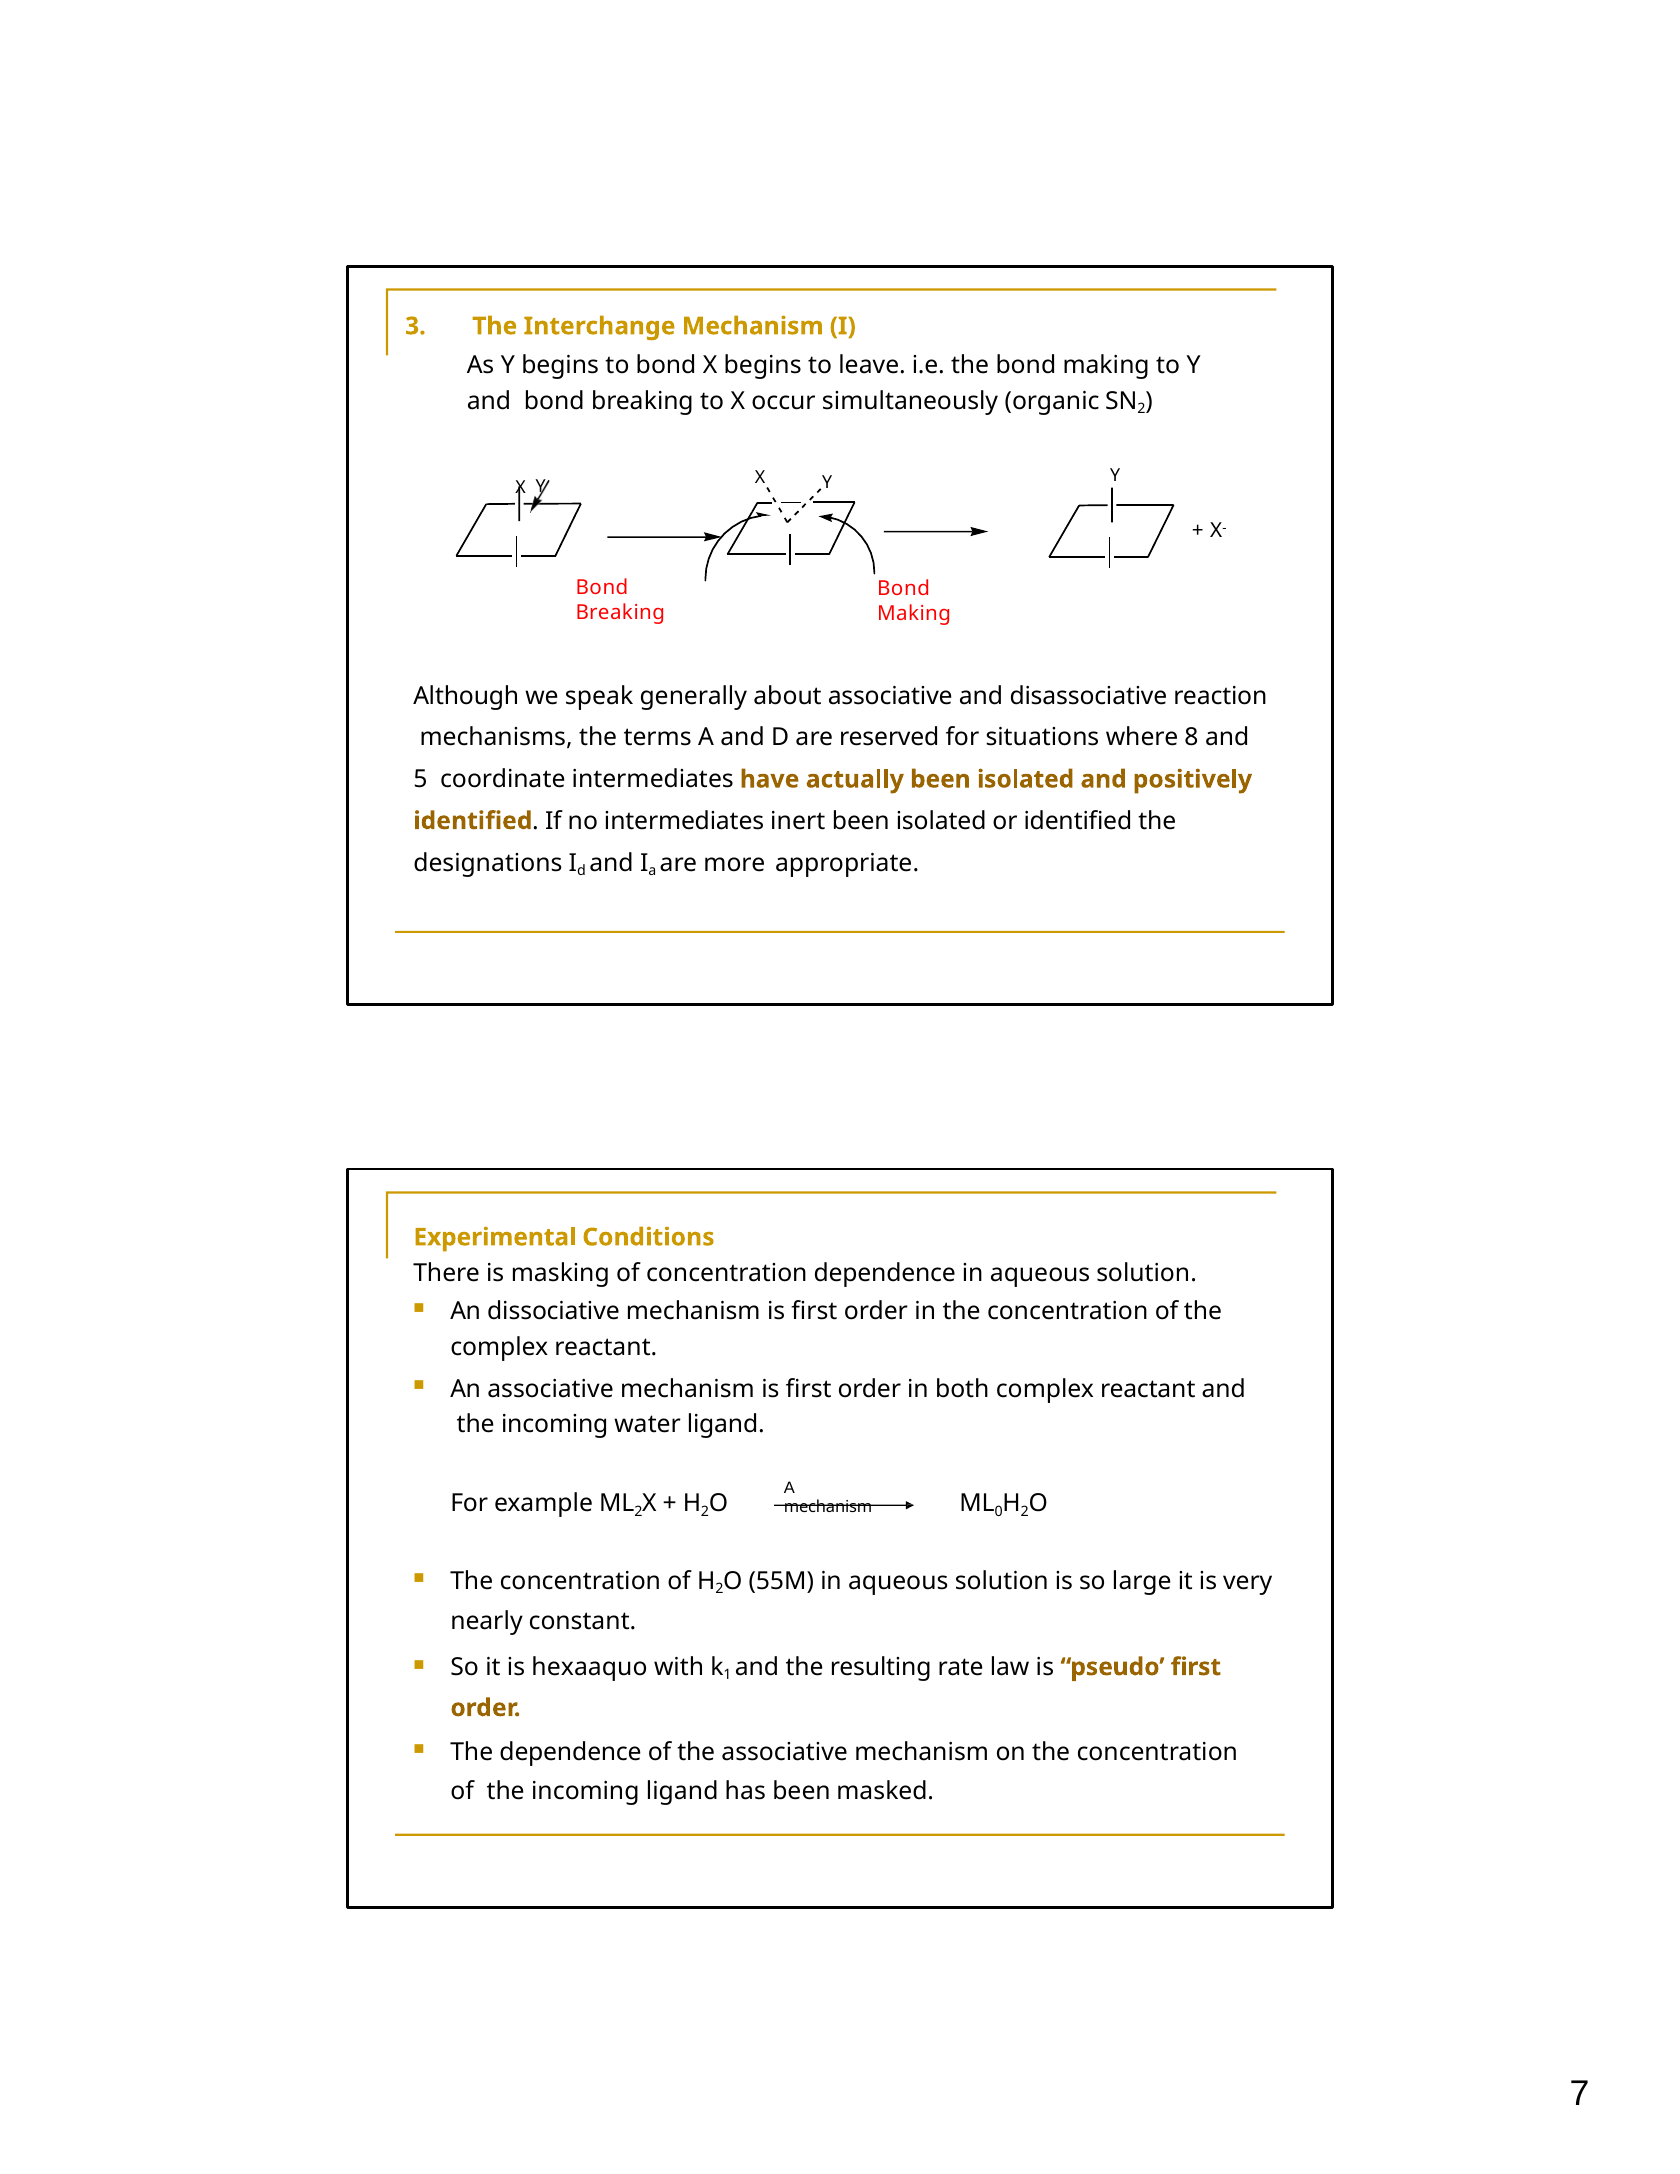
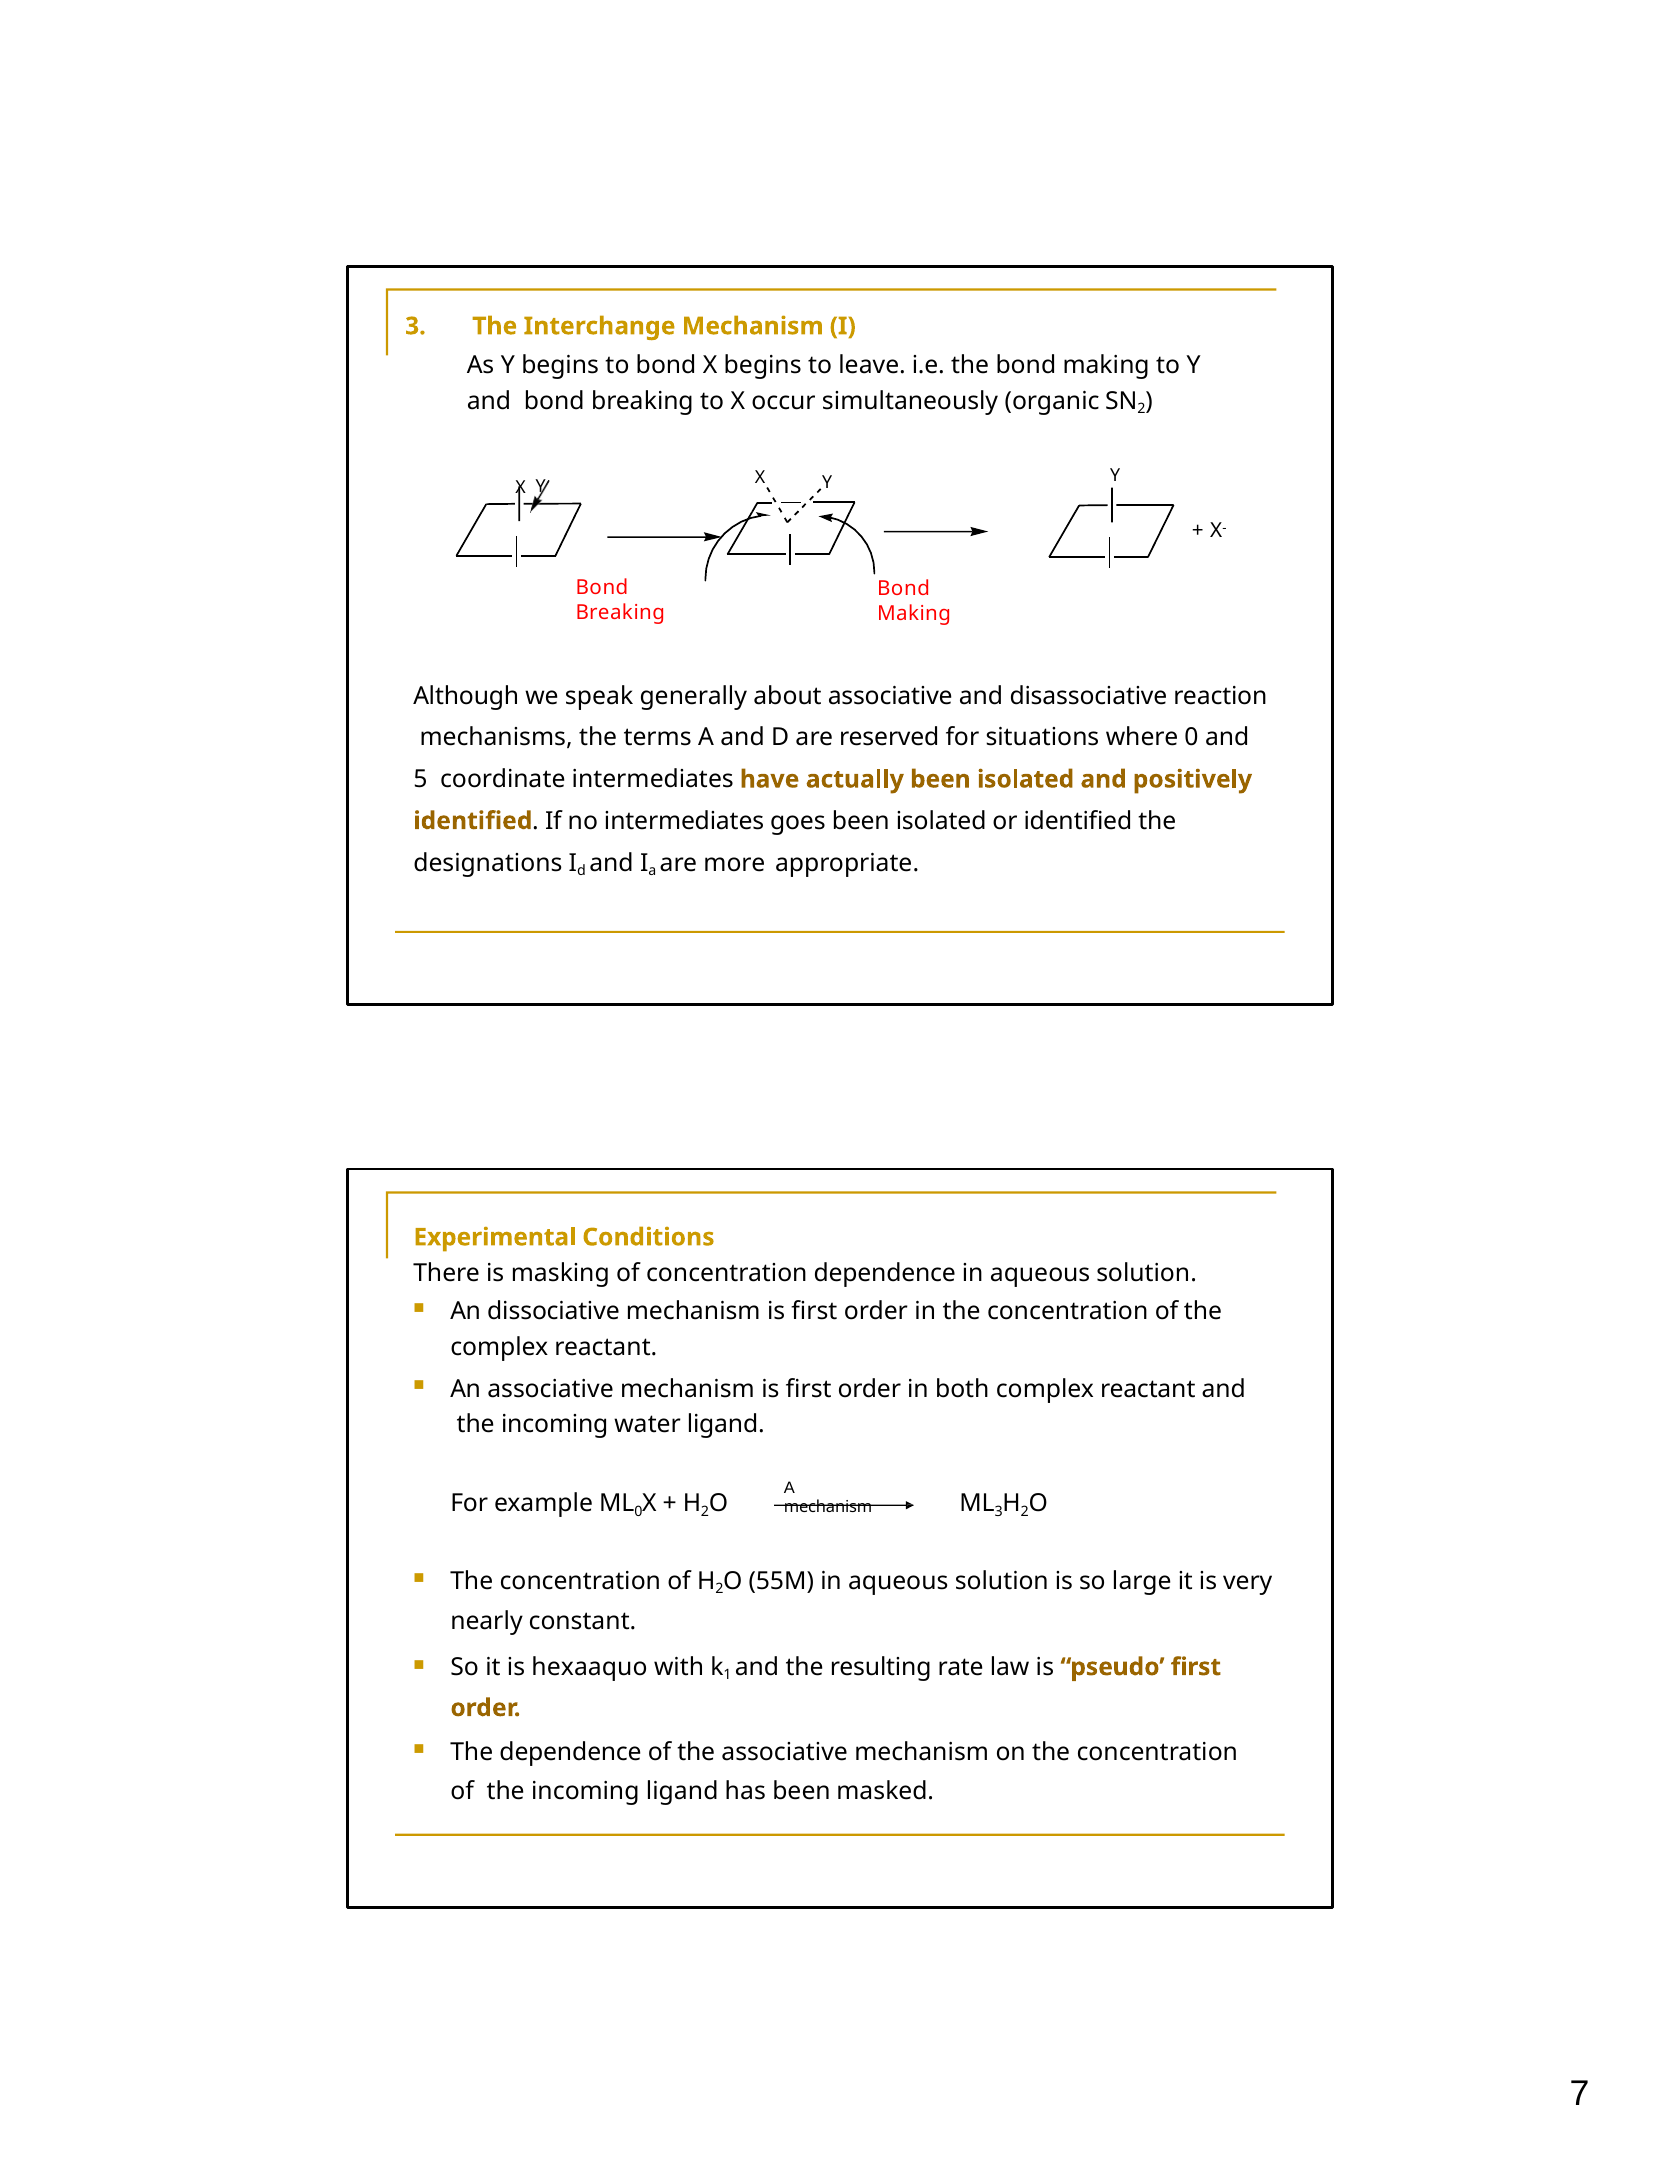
where 8: 8 -> 0 (1192, 738)
inert: inert -> goes (798, 821)
2: 2 -> 0 (638, 1511)
0: 0 -> 3 (999, 1511)
